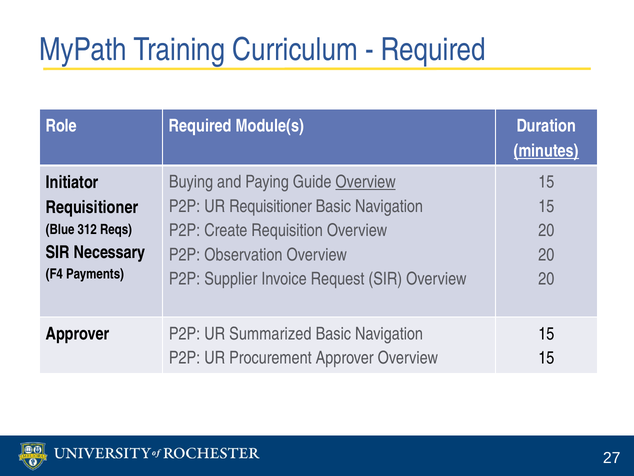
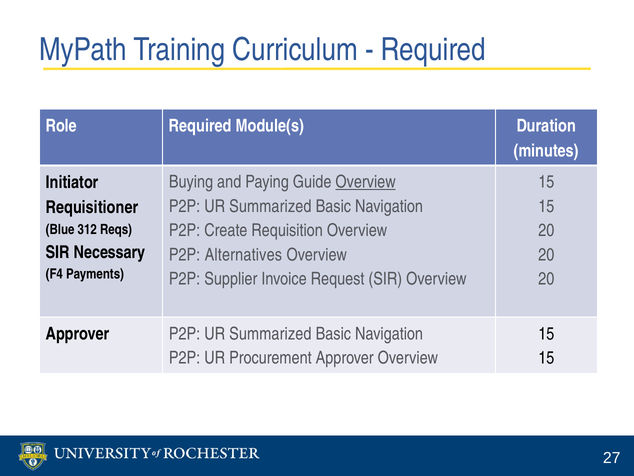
minutes underline: present -> none (546, 151)
Requisitioner: Requisitioner -> Summarized (270, 206)
Observation: Observation -> Alternatives (243, 254)
